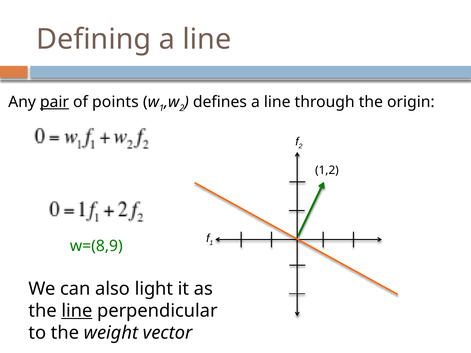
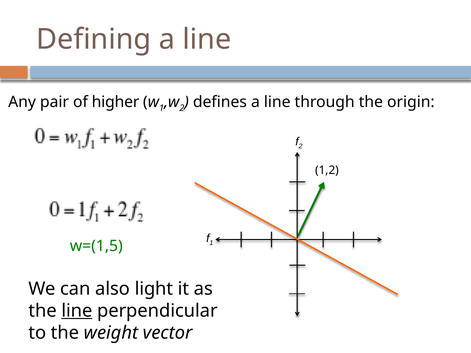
pair underline: present -> none (54, 102)
points: points -> higher (116, 102)
w=(8,9: w=(8,9 -> w=(1,5 (96, 246)
